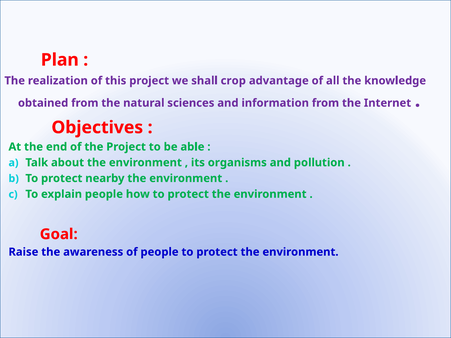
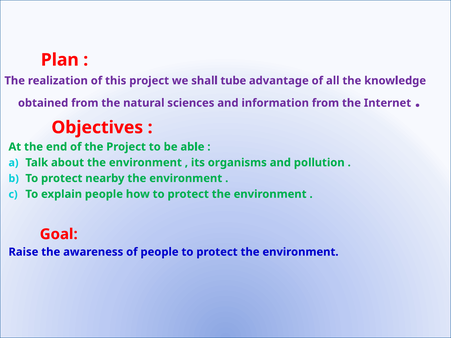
crop: crop -> tube (233, 81)
